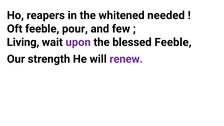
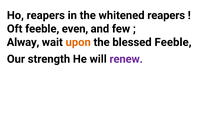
whitened needed: needed -> reapers (166, 15)
pour: pour -> even (75, 29)
Living: Living -> Alway (23, 42)
upon colour: purple -> orange (78, 42)
